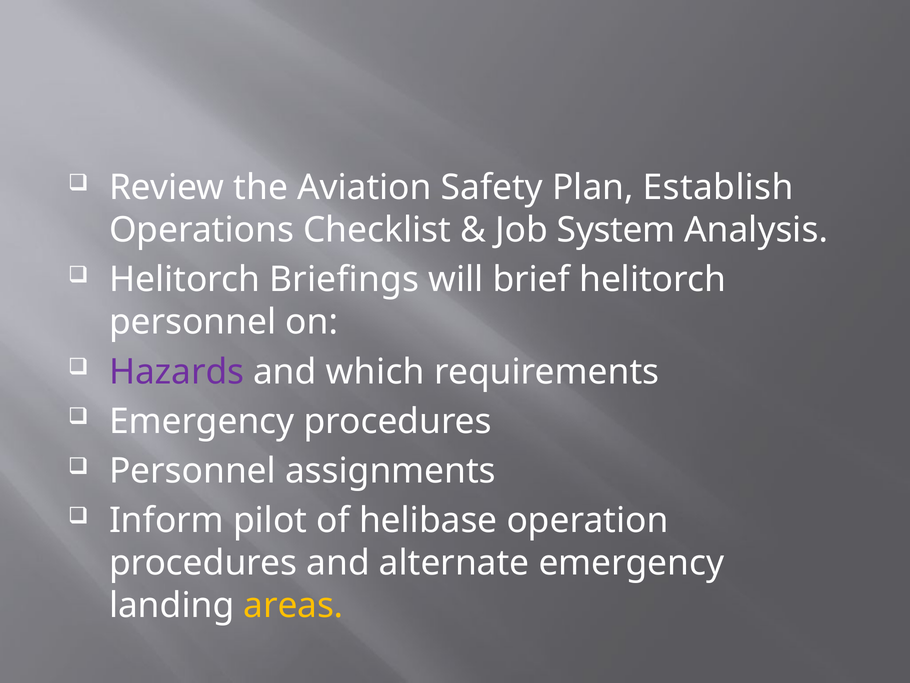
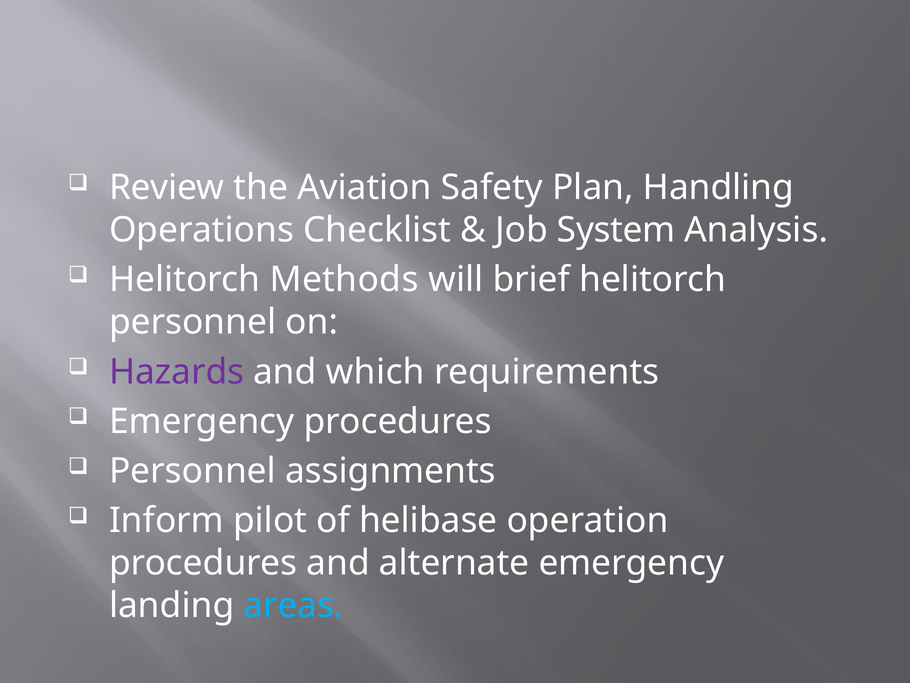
Establish: Establish -> Handling (718, 187)
Briefings: Briefings -> Methods (344, 280)
areas colour: yellow -> light blue (293, 605)
